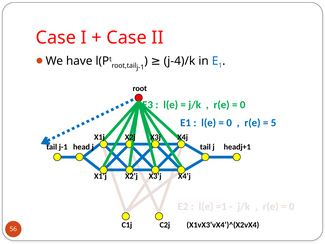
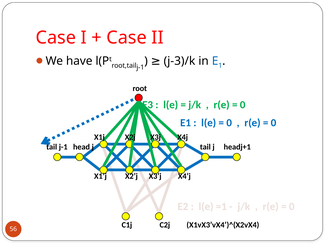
j-4)/k: j-4)/k -> j-3)/k (179, 61)
5: 5 -> 0 (274, 123)
